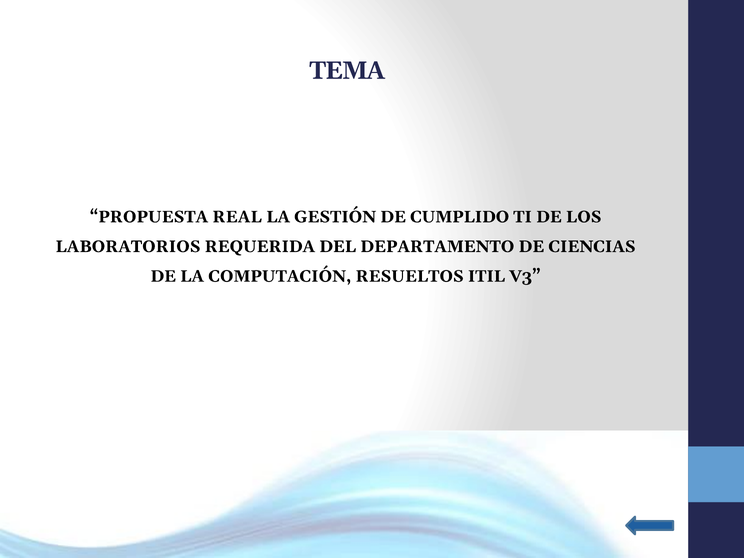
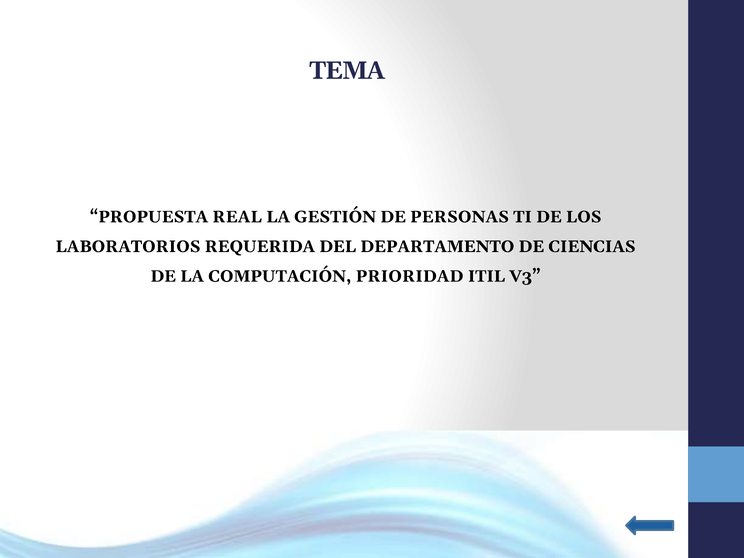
CUMPLIDO: CUMPLIDO -> PERSONAS (459, 217)
RESUELTOS: RESUELTOS -> PRIORIDAD (410, 276)
